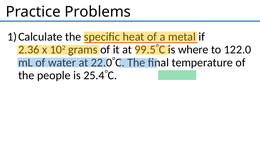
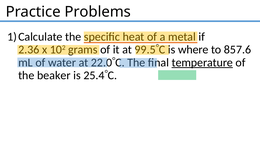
122.0: 122.0 -> 857.6 (238, 50)
temperature underline: none -> present (202, 63)
people: people -> beaker (54, 75)
